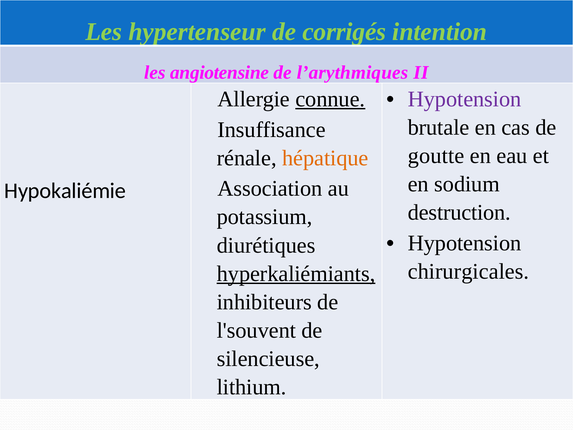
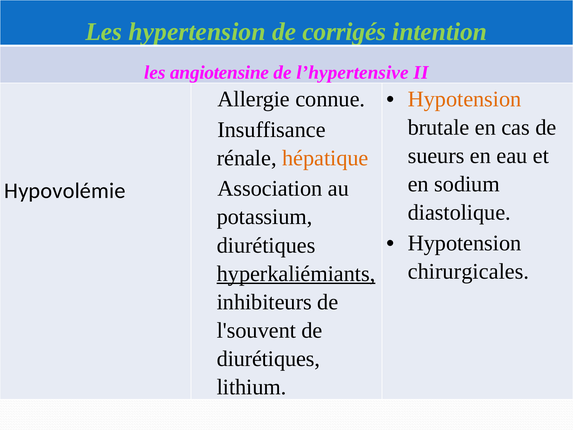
hypertenseur: hypertenseur -> hypertension (197, 32)
l’arythmiques: l’arythmiques -> l’hypertensive (353, 72)
connue underline: present -> none (330, 99)
Hypotension colour: purple -> orange (465, 99)
goutte: goutte -> sueurs (436, 156)
Hypokaliémie: Hypokaliémie -> Hypovolémie (65, 191)
destruction: destruction -> diastolique (459, 212)
silencieuse: silencieuse -> diurétiques (268, 359)
